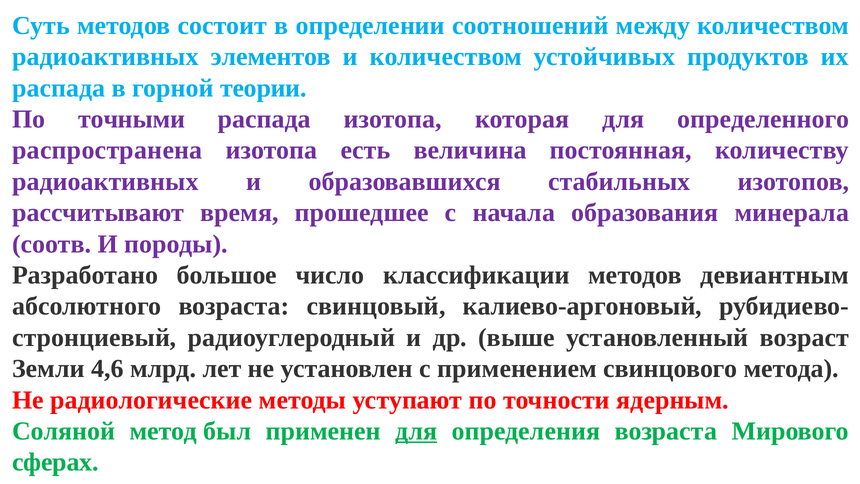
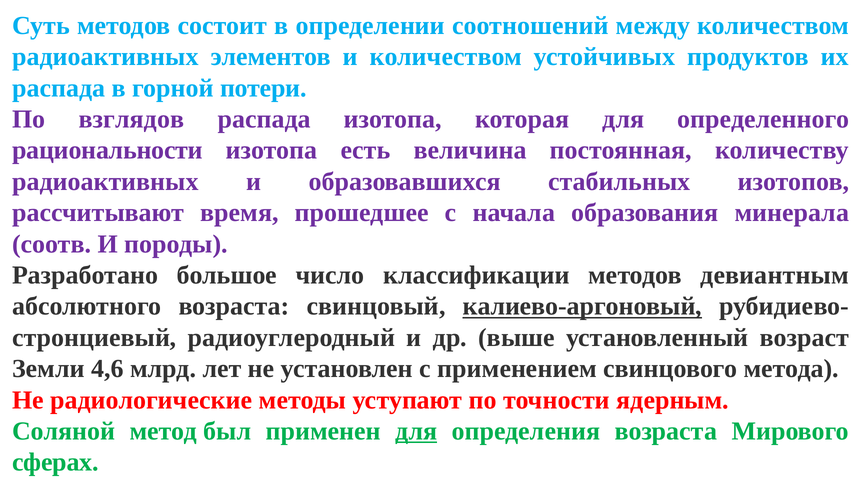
теории: теории -> потери (263, 88)
точными: точными -> взглядов (131, 119)
распространена: распространена -> рациональности (108, 150)
калиево-аргоновый underline: none -> present (582, 306)
